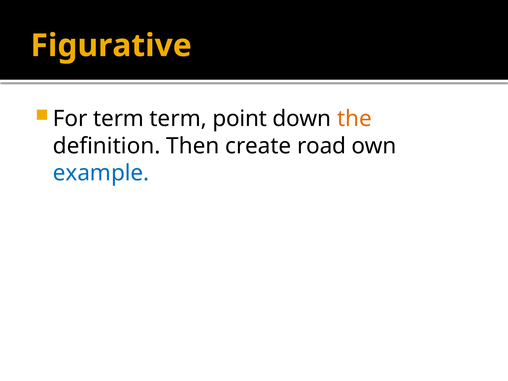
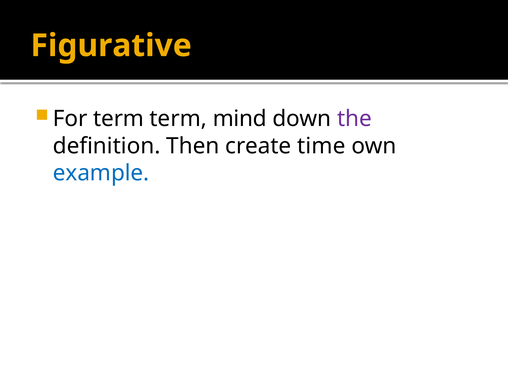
point: point -> mind (240, 119)
the colour: orange -> purple (355, 119)
road: road -> time (321, 146)
